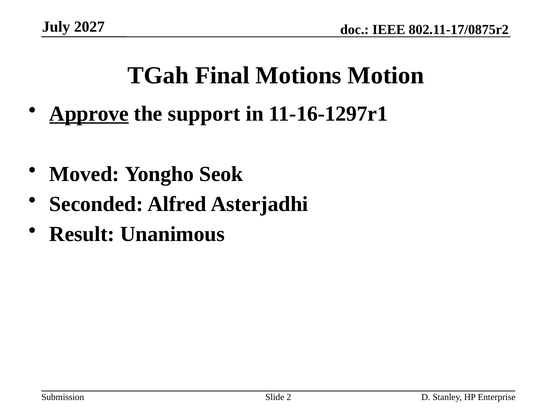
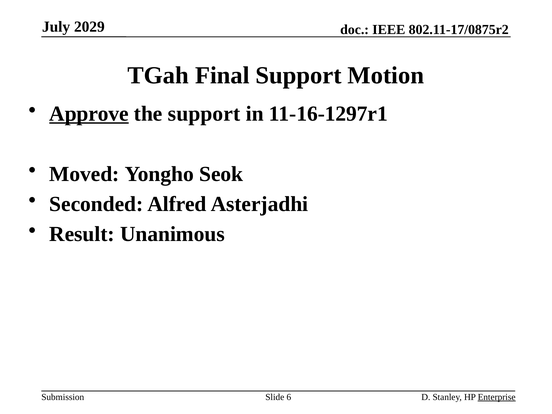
2027: 2027 -> 2029 (89, 27)
Final Motions: Motions -> Support (299, 75)
2: 2 -> 6 (289, 397)
Enterprise underline: none -> present (497, 397)
